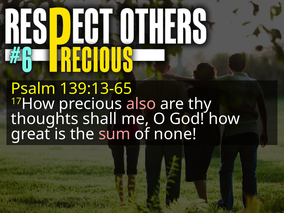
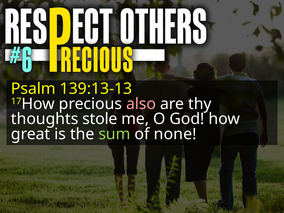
139:13-65: 139:13-65 -> 139:13-13 (96, 89)
shall: shall -> stole (100, 119)
sum colour: pink -> light green (114, 134)
